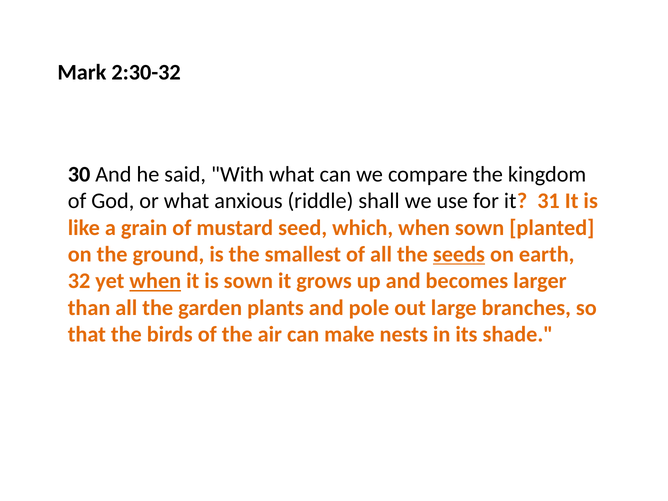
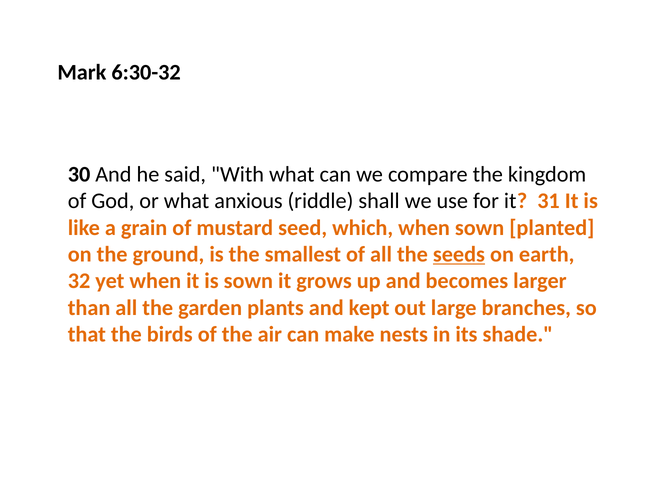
2:30-32: 2:30-32 -> 6:30-32 (146, 72)
when underline: present -> none (155, 281)
pole: pole -> kept (369, 308)
